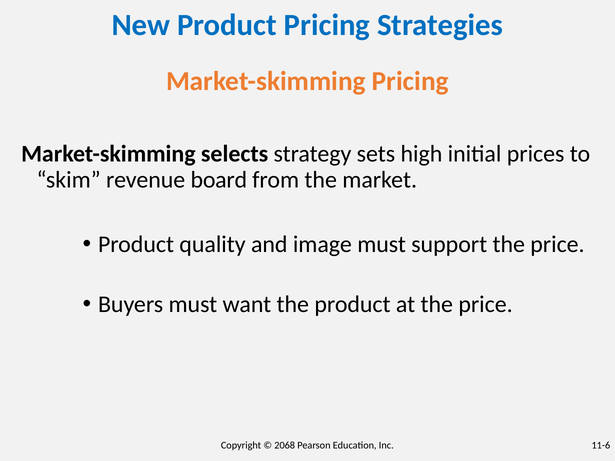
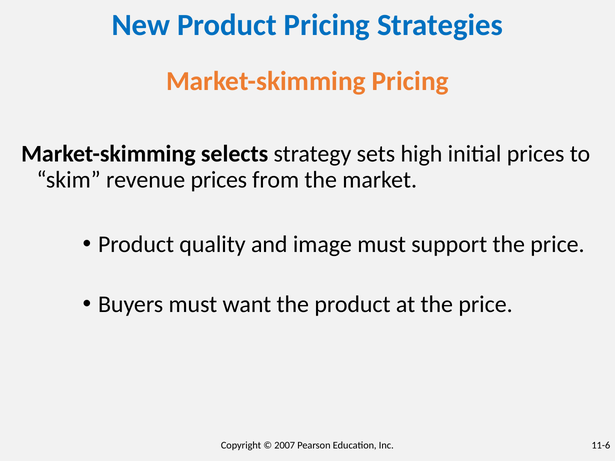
revenue board: board -> prices (219, 180)
2068: 2068 -> 2007 (285, 445)
